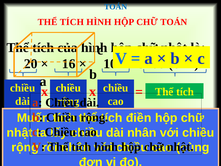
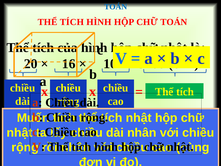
tích điền: điền -> nhật (139, 118)
